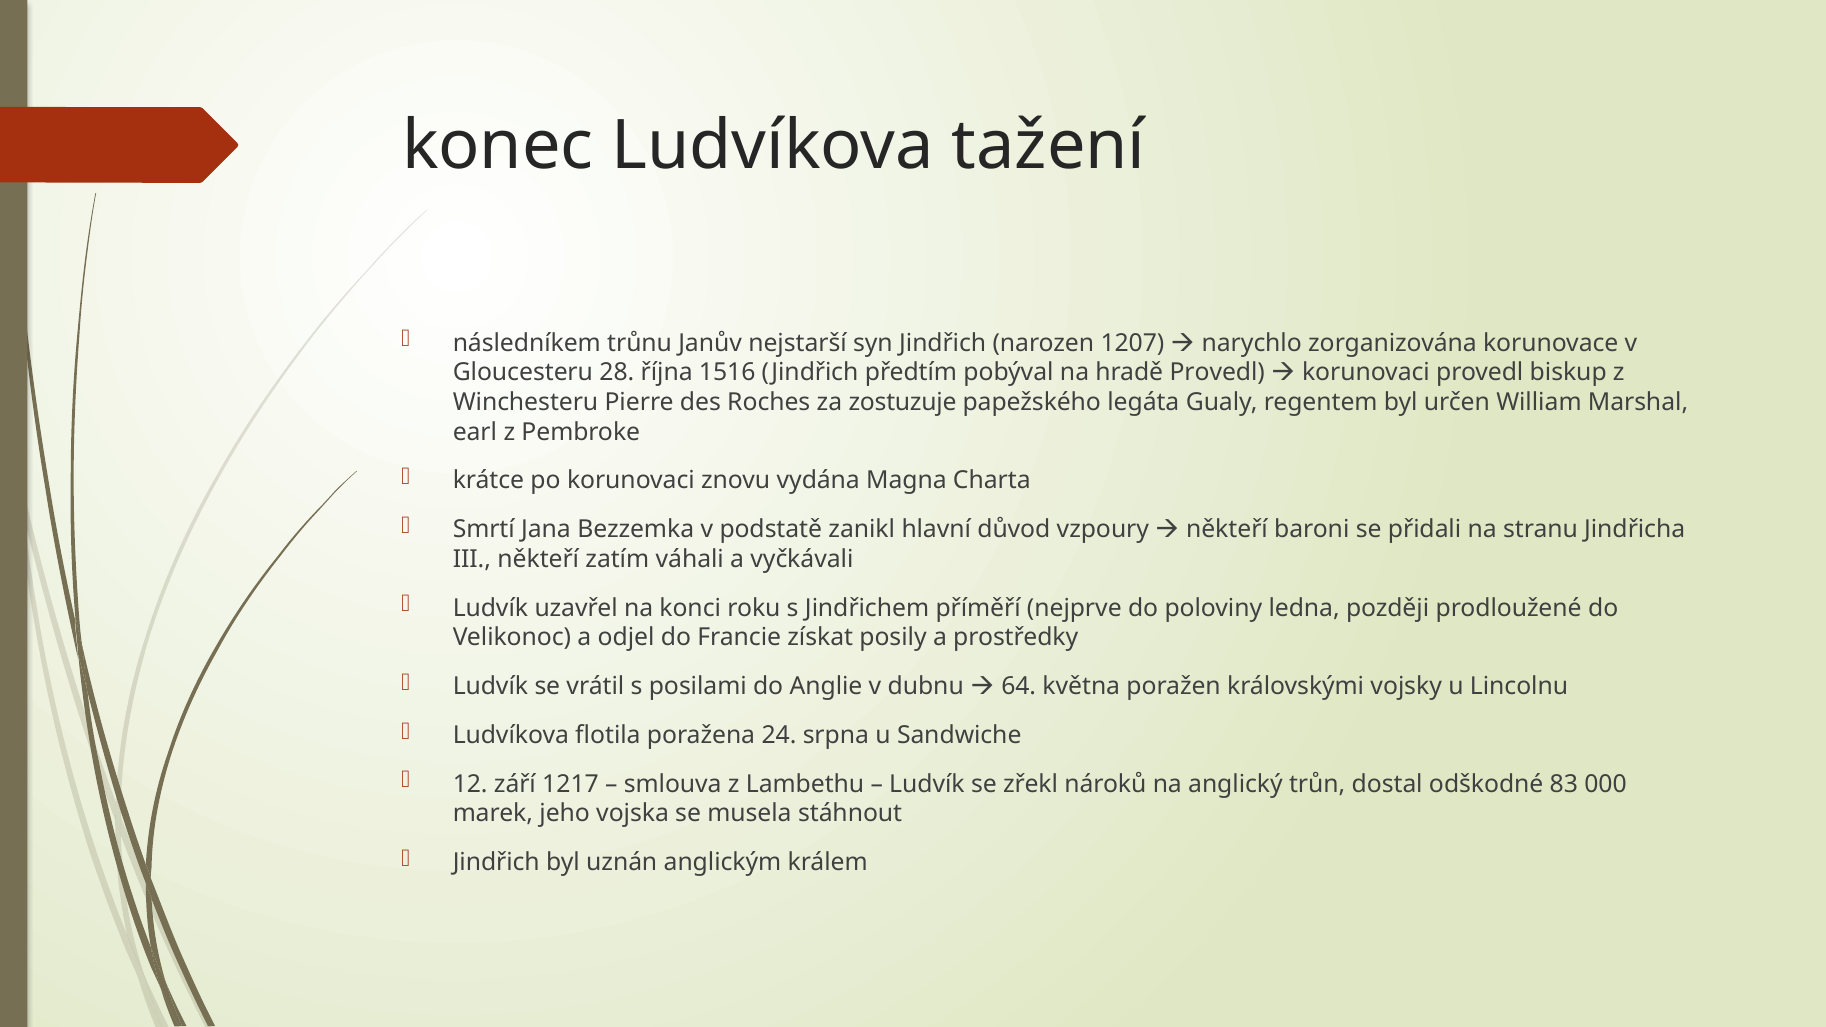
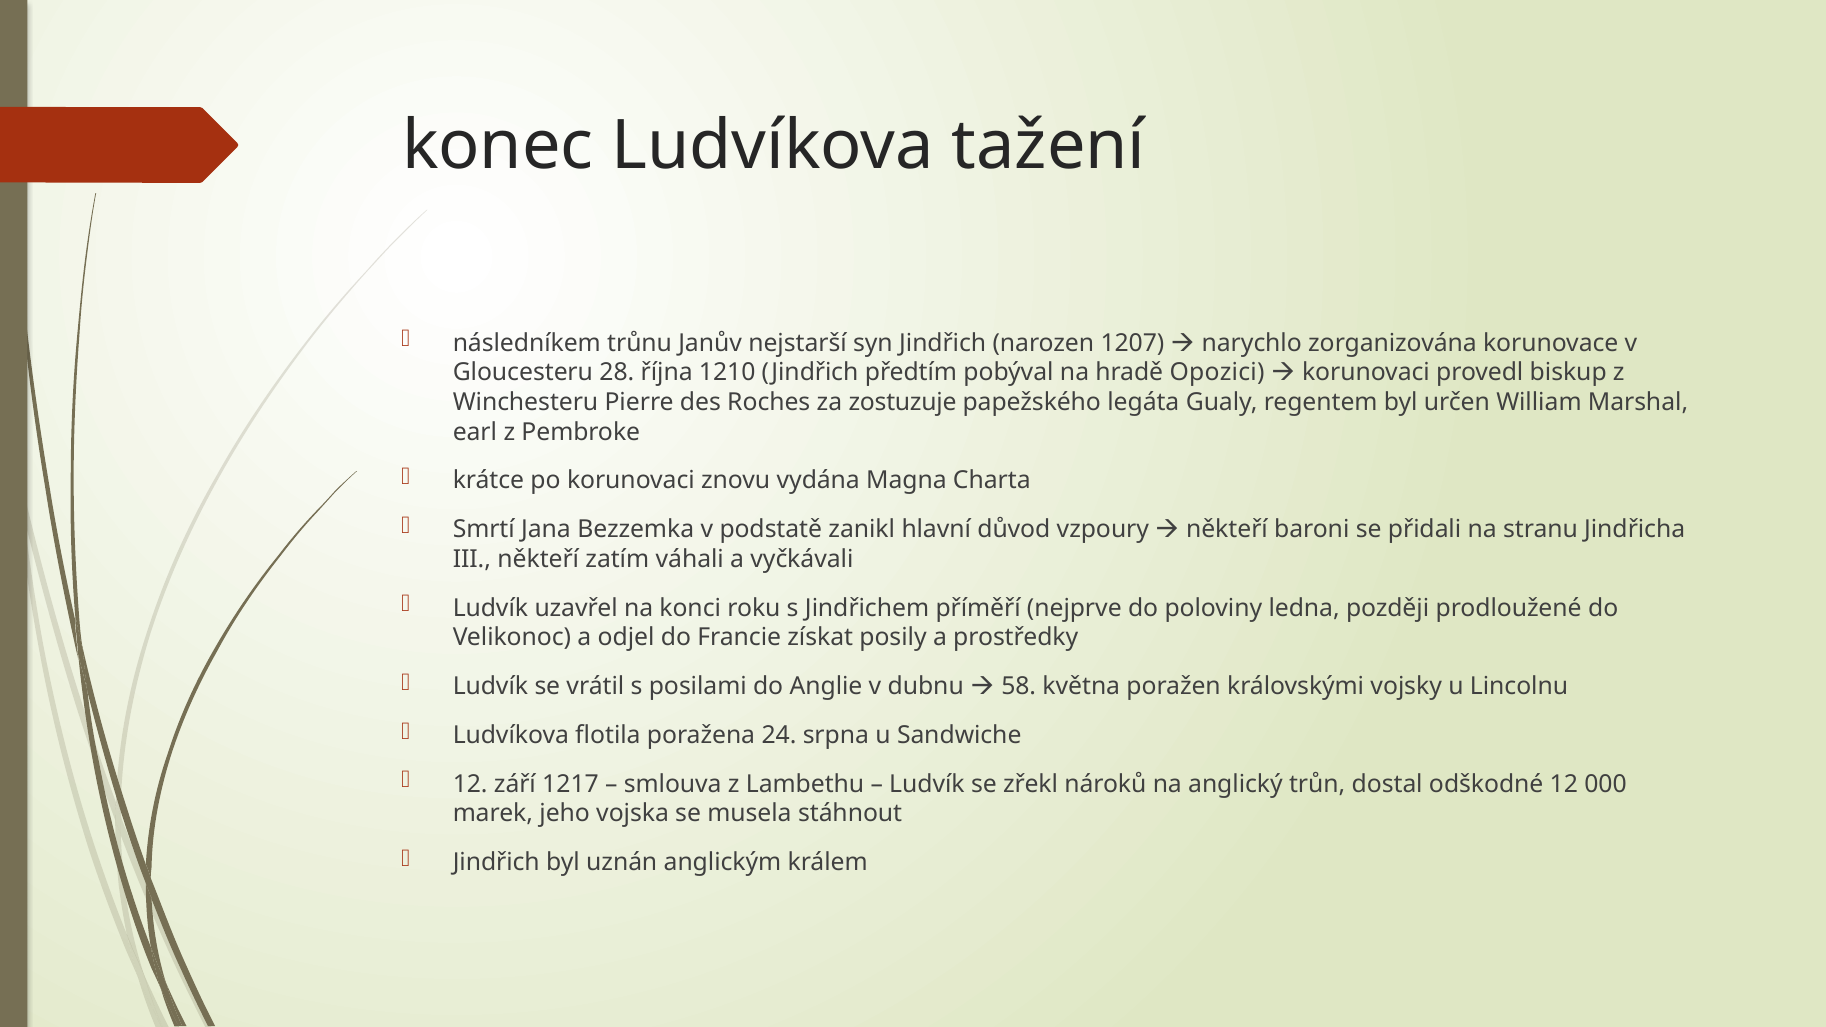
1516: 1516 -> 1210 (727, 373)
hradě Provedl: Provedl -> Opozici (1217, 373)
64: 64 -> 58 (1019, 686)
odškodné 83: 83 -> 12 (1564, 784)
